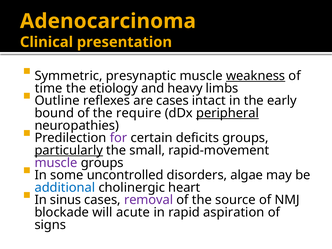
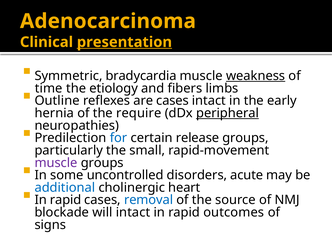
presentation underline: none -> present (124, 42)
presynaptic: presynaptic -> bradycardia (141, 76)
heavy: heavy -> fibers (185, 88)
bound: bound -> hernia (54, 113)
for colour: purple -> blue (119, 138)
deficits: deficits -> release (198, 138)
particularly underline: present -> none (69, 150)
algae: algae -> acute (247, 175)
sinus: sinus -> rapid (66, 200)
removal colour: purple -> blue (149, 200)
will acute: acute -> intact (133, 212)
aspiration: aspiration -> outcomes (234, 212)
